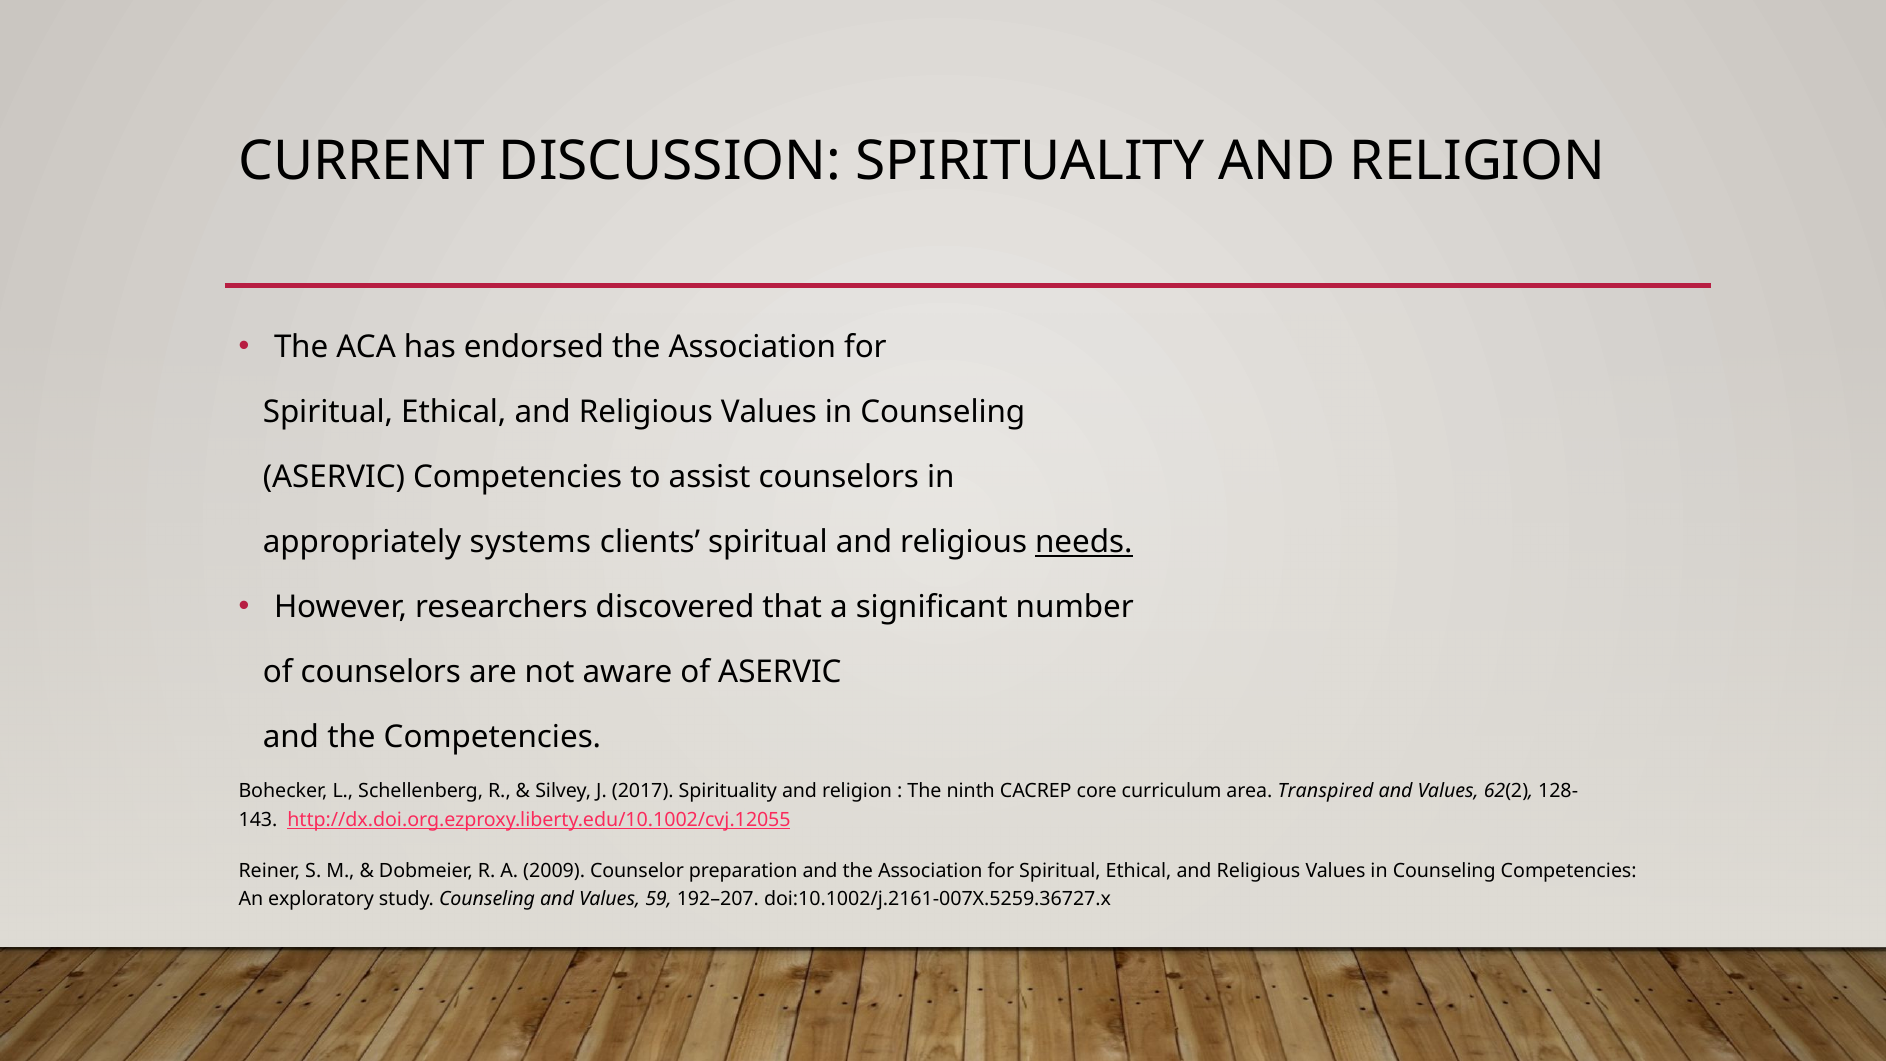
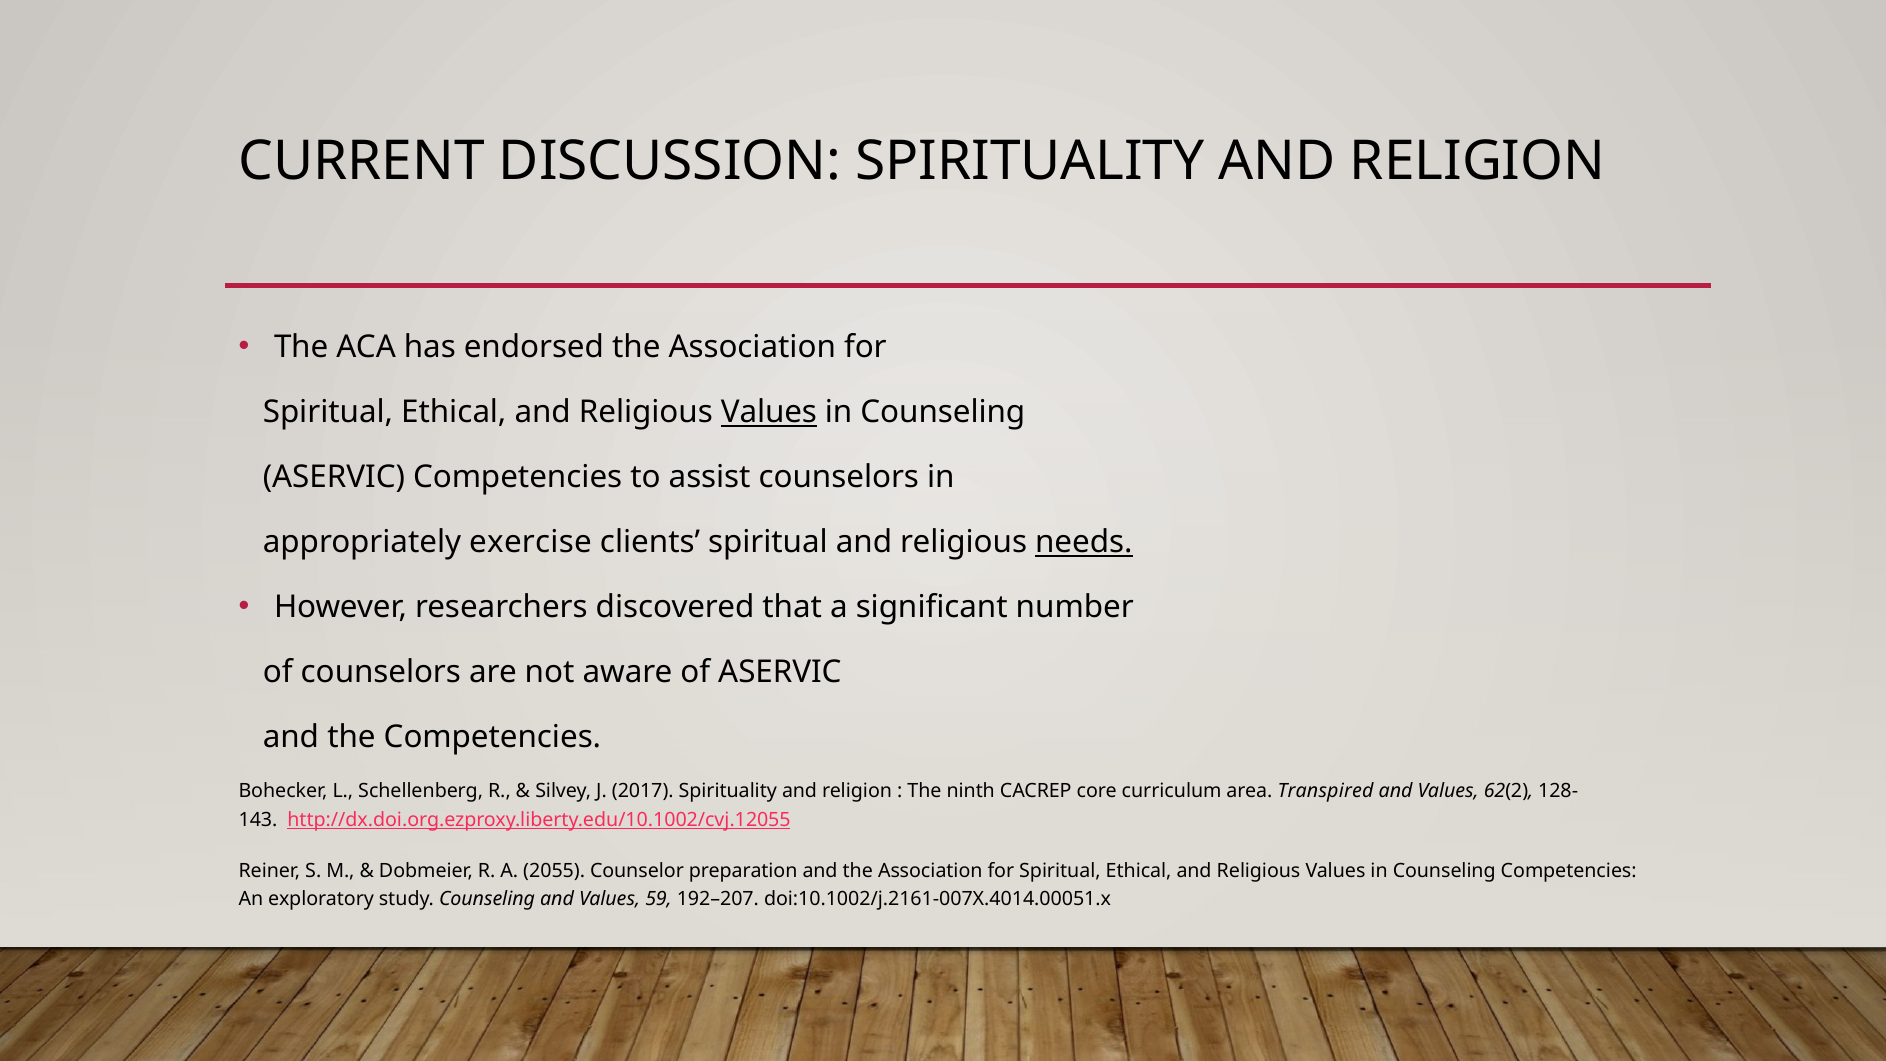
Values underline: none -> present (769, 412)
systems: systems -> exercise (530, 542)
2009: 2009 -> 2055 (554, 871)
doi:10.1002/j.2161-007X.5259.36727.x: doi:10.1002/j.2161-007X.5259.36727.x -> doi:10.1002/j.2161-007X.4014.00051.x (938, 899)
